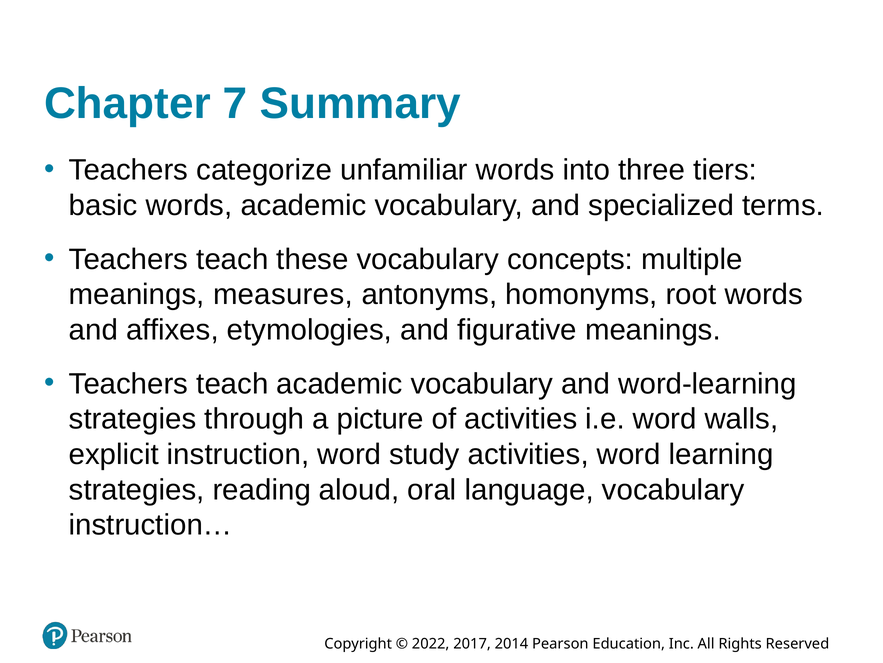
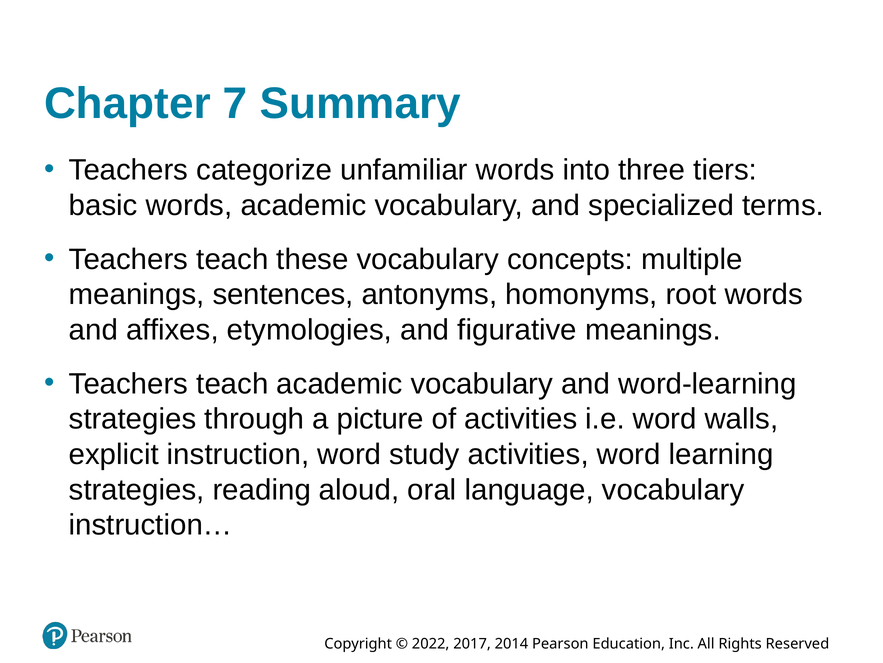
measures: measures -> sentences (283, 294)
